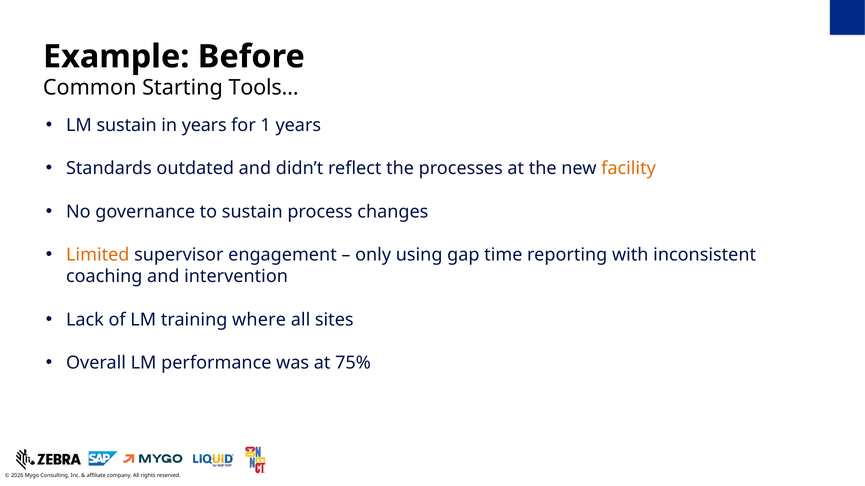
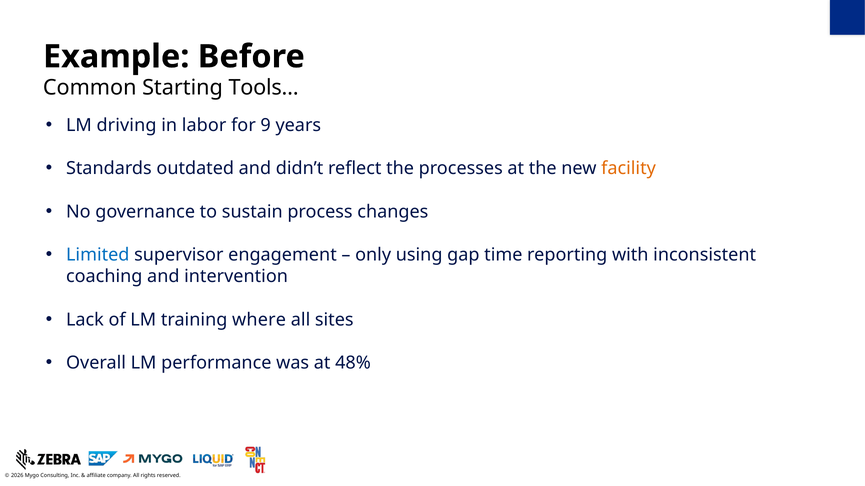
LM sustain: sustain -> driving (127, 125)
in years: years -> labor (204, 125)
1: 1 -> 9 (266, 125)
Limited colour: orange -> blue (98, 255)
75%: 75% -> 48% (353, 363)
